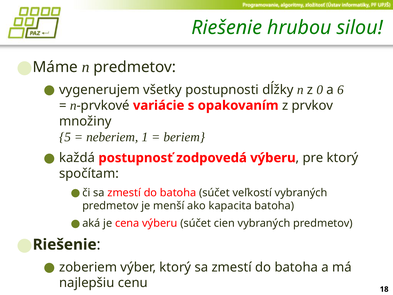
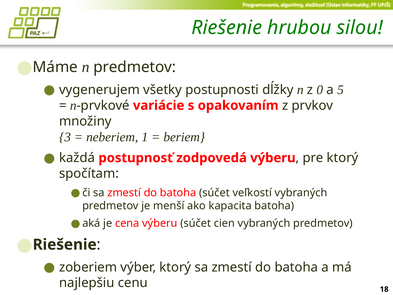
6: 6 -> 5 (340, 90)
5: 5 -> 3 (65, 137)
